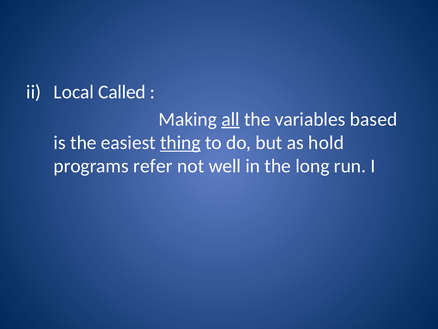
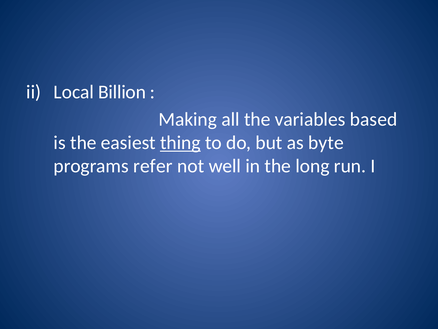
Called: Called -> Billion (122, 92)
all underline: present -> none (231, 119)
hold: hold -> byte (326, 143)
